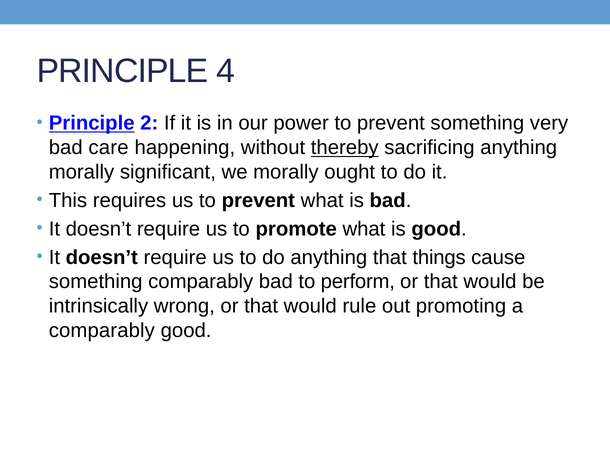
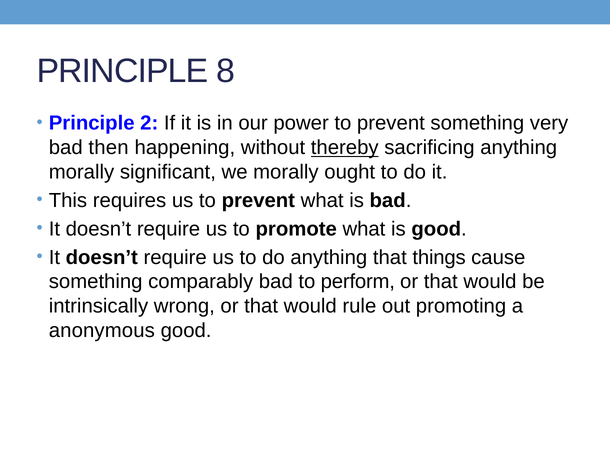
4: 4 -> 8 (226, 71)
Principle underline: present -> none (92, 123)
care: care -> then (109, 148)
comparably: comparably -> anonymous (102, 331)
